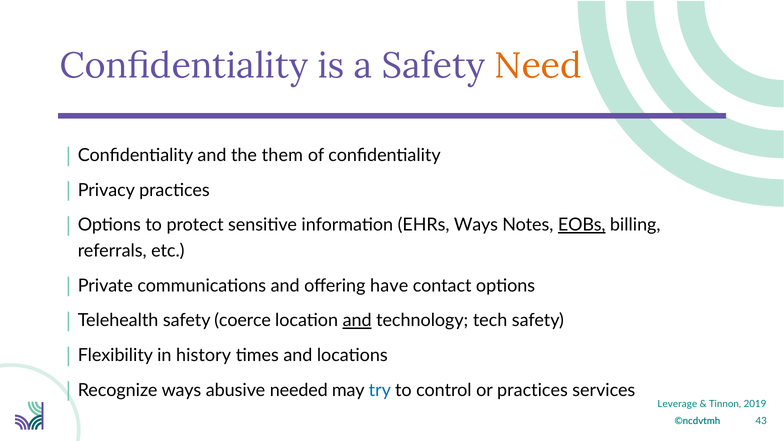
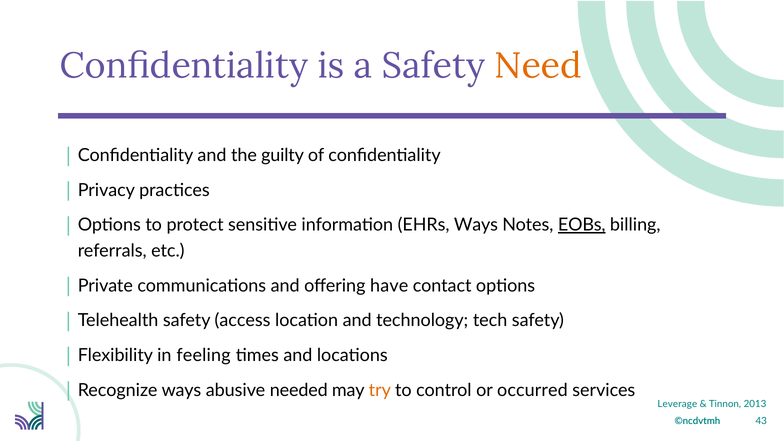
them: them -> guilty (283, 155)
coerce: coerce -> access (243, 321)
and underline: present -> none (357, 321)
history: history -> feeling (204, 355)
try colour: blue -> orange (380, 390)
or practices: practices -> occurred (532, 390)
2019: 2019 -> 2013 (755, 404)
